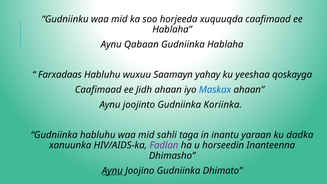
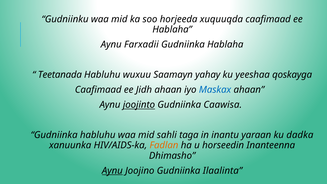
Qabaan: Qabaan -> Farxadii (141, 45)
Farxadaas: Farxadaas -> Teetanada (60, 75)
joojinto underline: none -> present (139, 105)
Koriinka: Koriinka -> Caawisa (223, 105)
Fadlan colour: purple -> orange (164, 145)
Dhimato: Dhimato -> Ilaalinta (223, 171)
